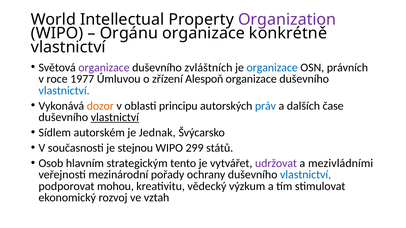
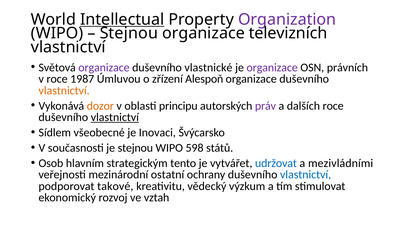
Intellectual underline: none -> present (122, 19)
Orgánu: Orgánu -> Stejnou (129, 33)
konkrétně: konkrétně -> televizních (288, 33)
zvláštních: zvláštních -> vlastnické (208, 68)
organizace colour: blue -> purple (272, 68)
1977: 1977 -> 1987 (82, 79)
vlastnictví colour: blue -> orange (64, 91)
práv colour: blue -> purple (265, 106)
dalších čase: čase -> roce (333, 106)
autorském: autorském -> všeobecné (99, 133)
Jednak: Jednak -> Inovaci (157, 133)
299: 299 -> 598 (195, 148)
udržovat colour: purple -> blue (276, 163)
pořady: pořady -> ostatní (168, 175)
mohou: mohou -> takové (115, 187)
